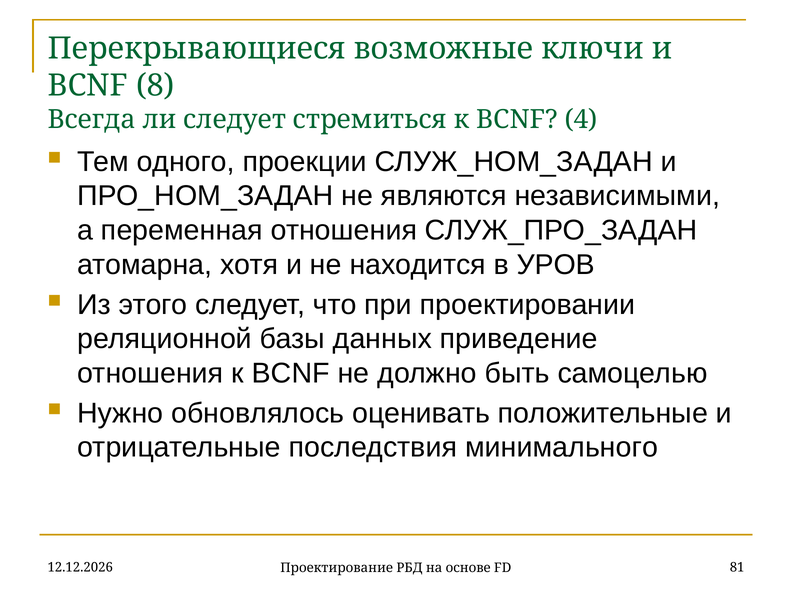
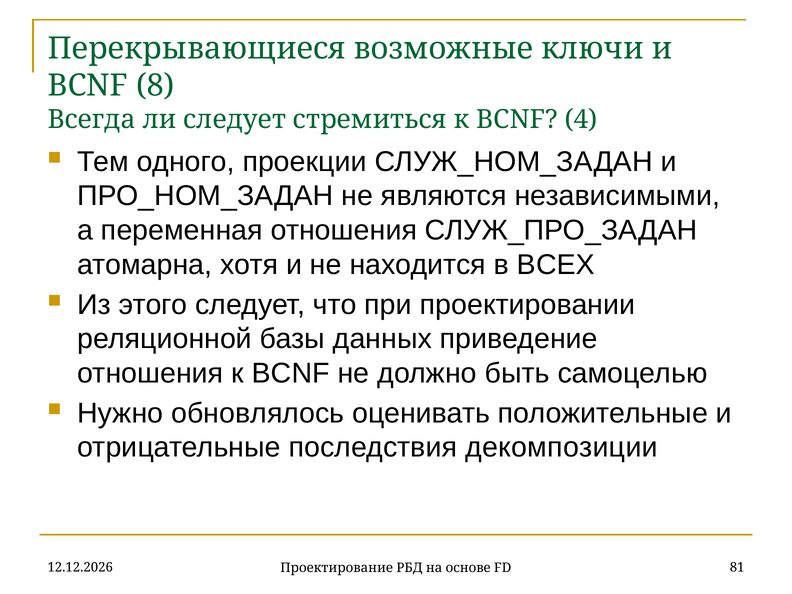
УРОВ: УРОВ -> ВСЕХ (556, 265)
минимального: минимального -> декомпозиции (561, 448)
